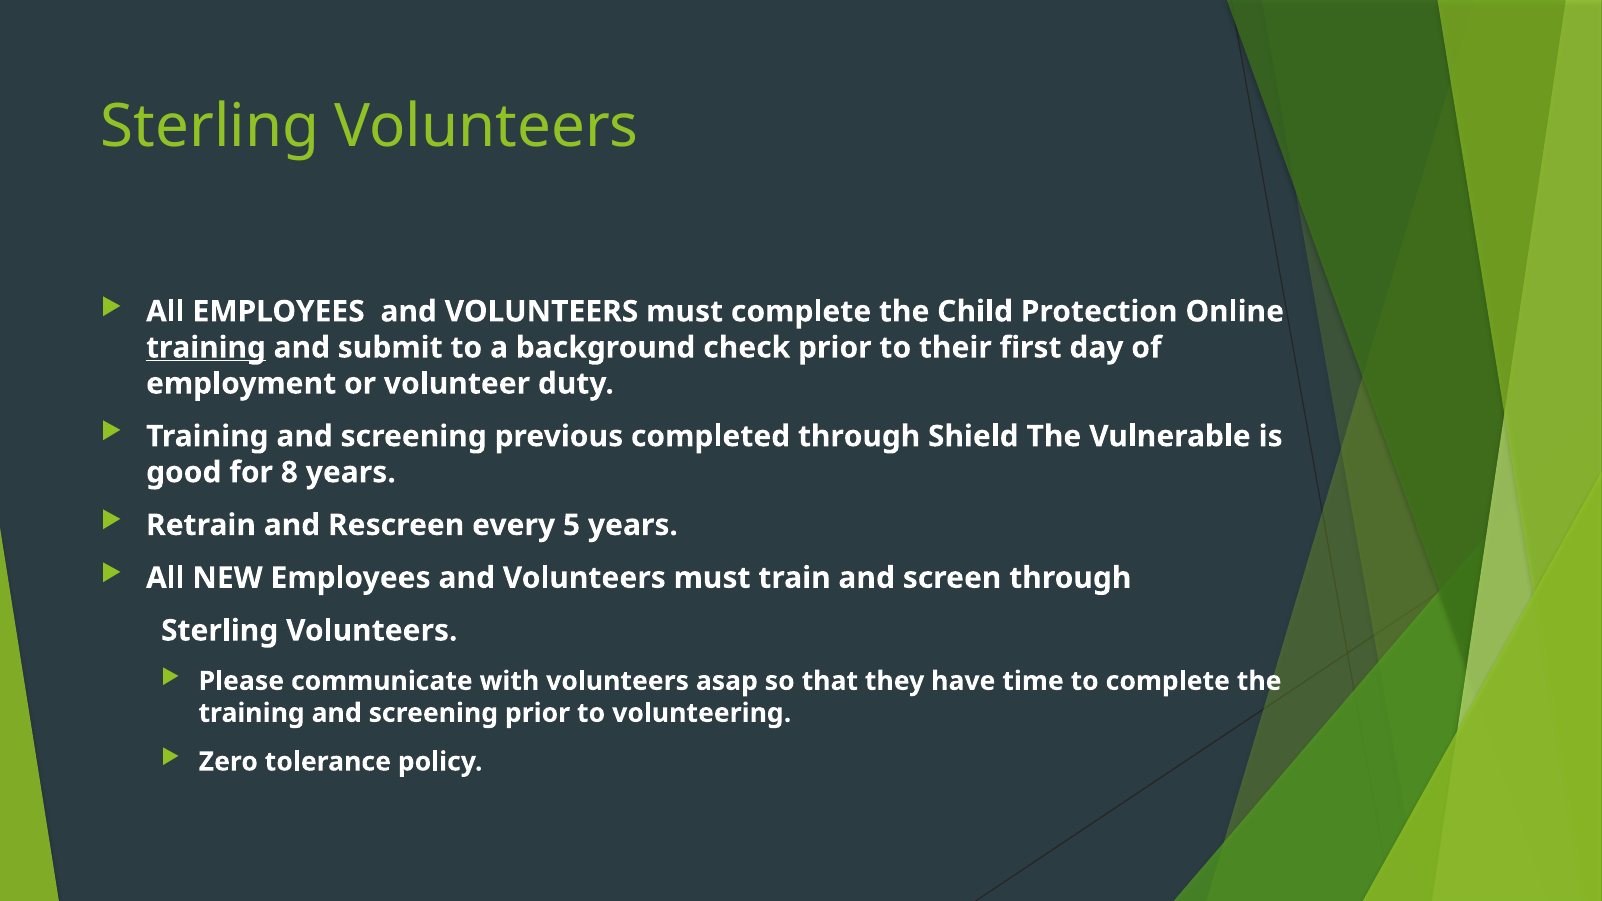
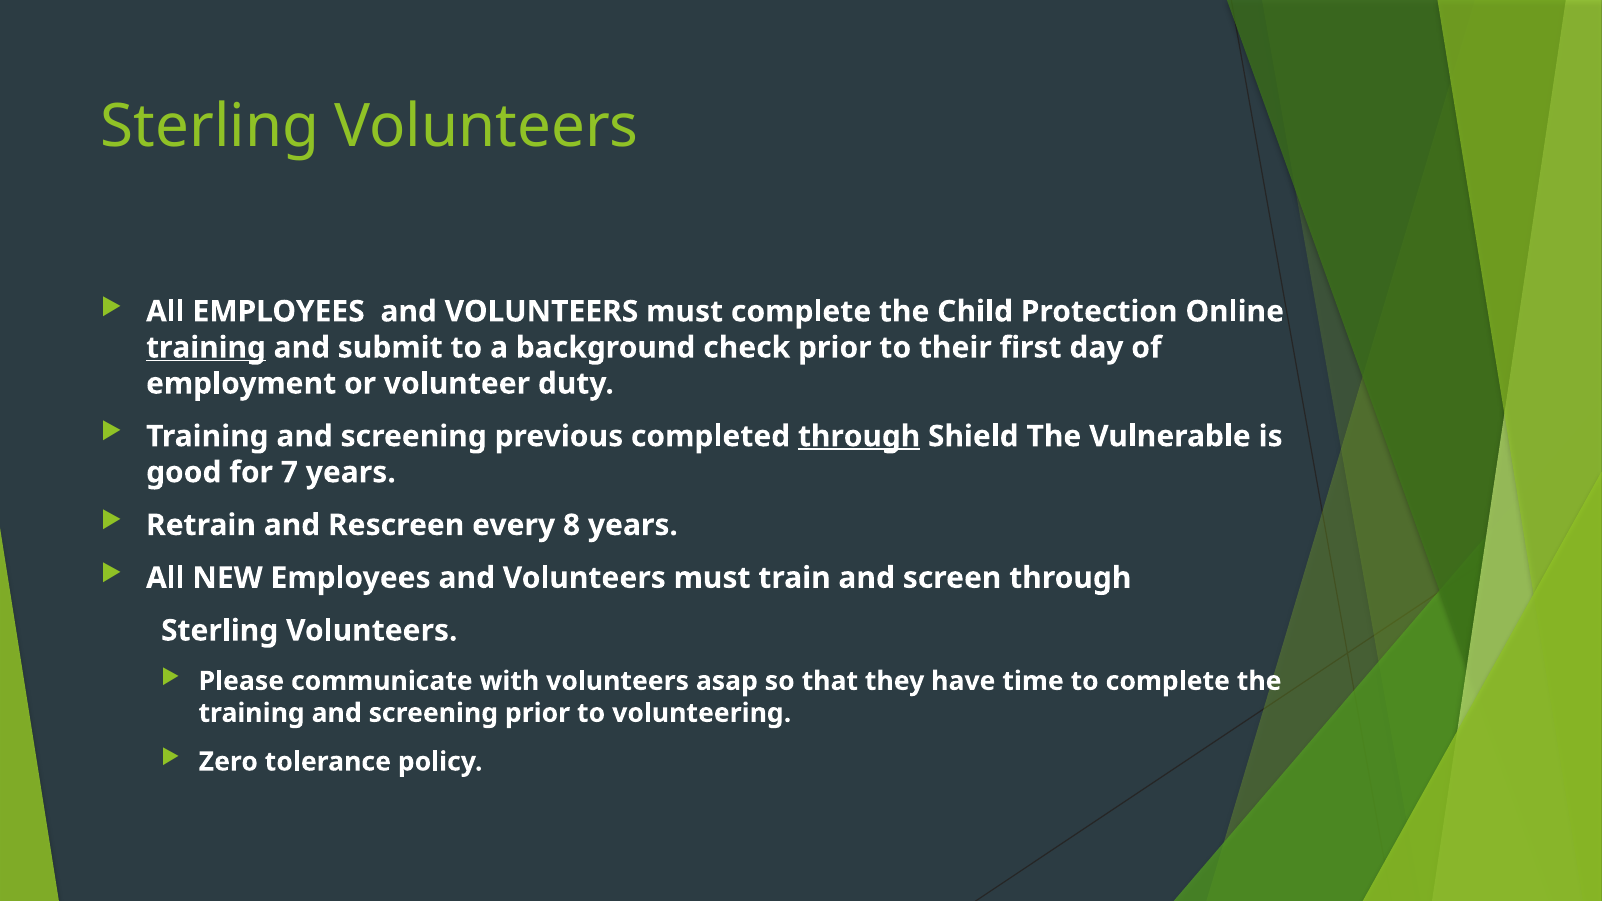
through underline: none -> present (859, 436)
8: 8 -> 7 (289, 472)
5: 5 -> 8 (572, 525)
